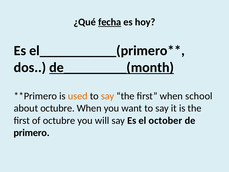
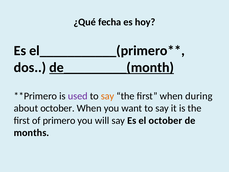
fecha underline: present -> none (110, 22)
used colour: orange -> purple (78, 96)
school: school -> during (199, 96)
about octubre: octubre -> october (57, 108)
of octubre: octubre -> primero (59, 120)
primero: primero -> months (31, 133)
